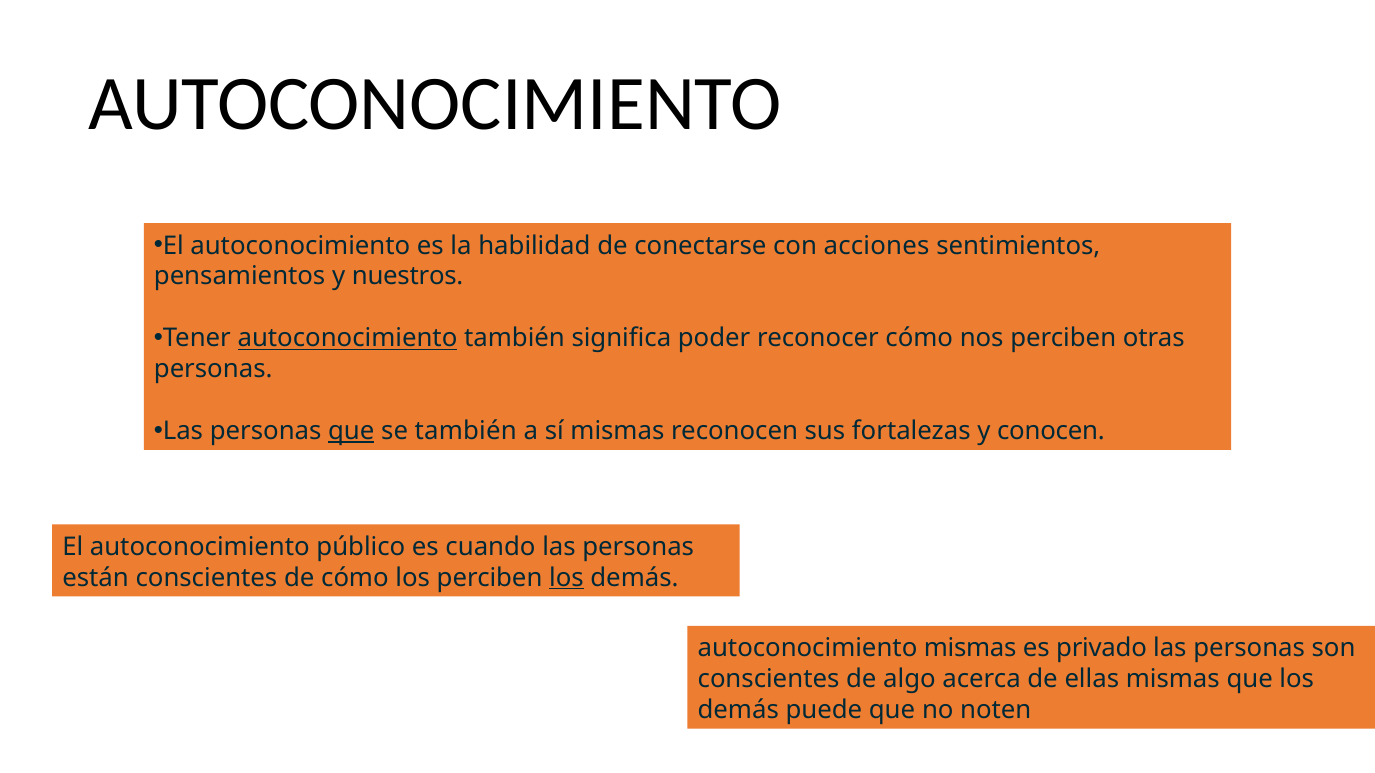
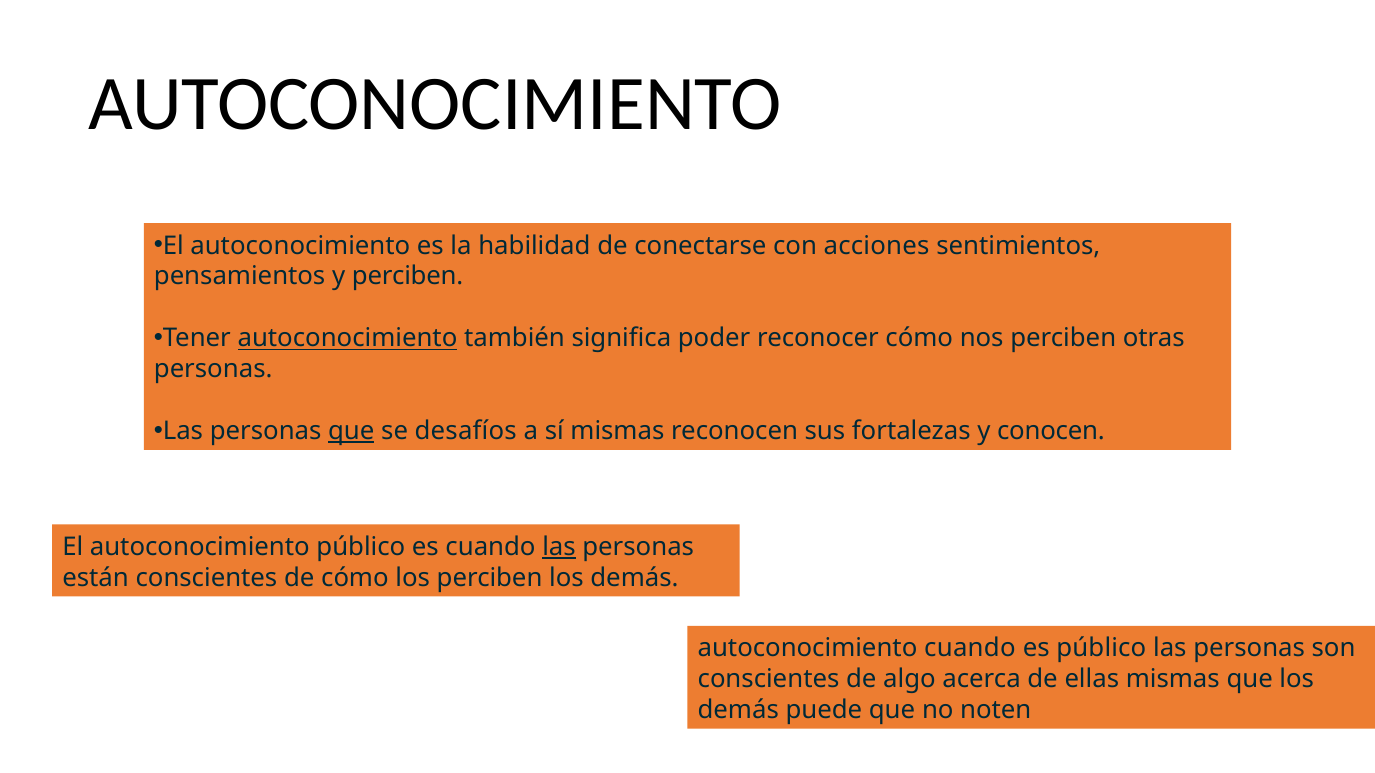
y nuestros: nuestros -> perciben (408, 277)
se también: también -> desafíos (466, 431)
las underline: none -> present (559, 547)
los underline: present -> none (566, 578)
autoconocimiento mismas: mismas -> cuando (970, 649)
es privado: privado -> público (1101, 649)
